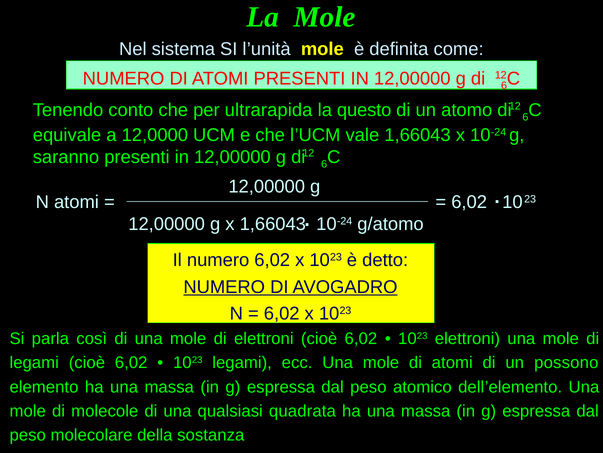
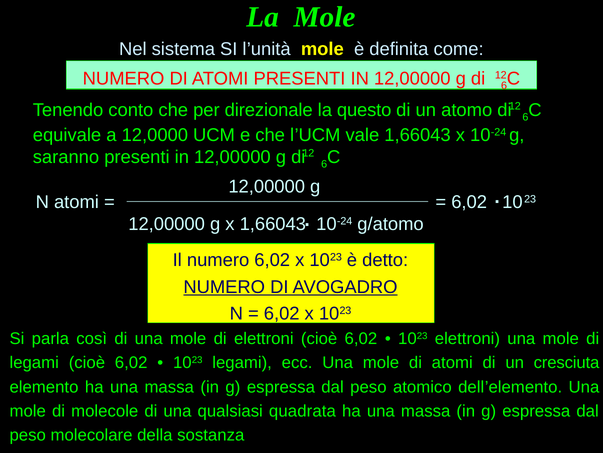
ultrarapida: ultrarapida -> direzionale (269, 110)
possono: possono -> cresciuta (566, 362)
